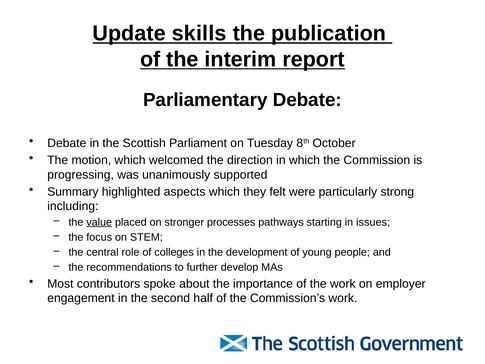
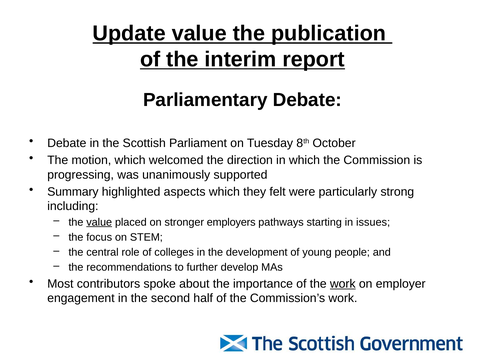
Update skills: skills -> value (199, 33)
processes: processes -> employers (231, 222)
work underline: none -> present (343, 283)
